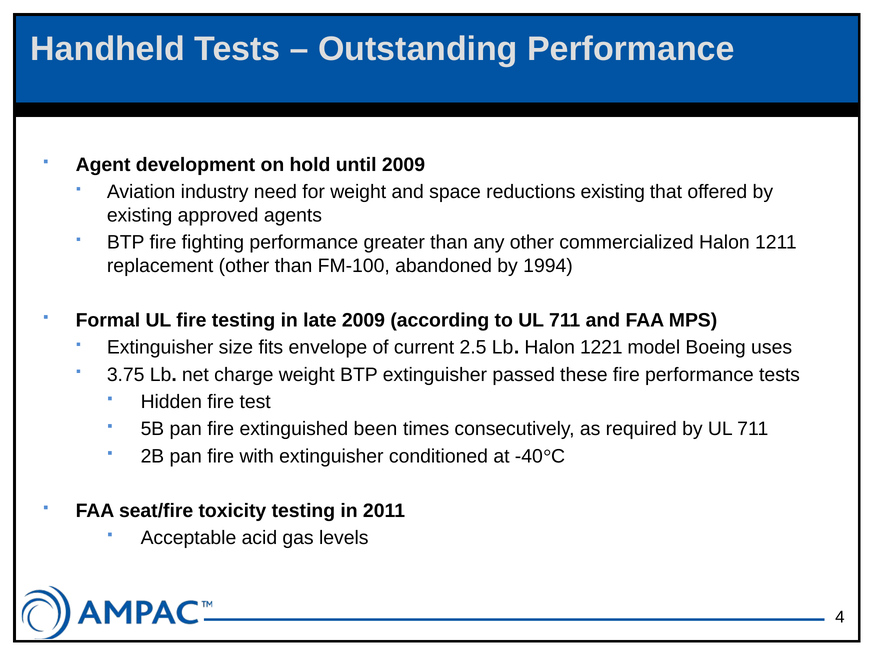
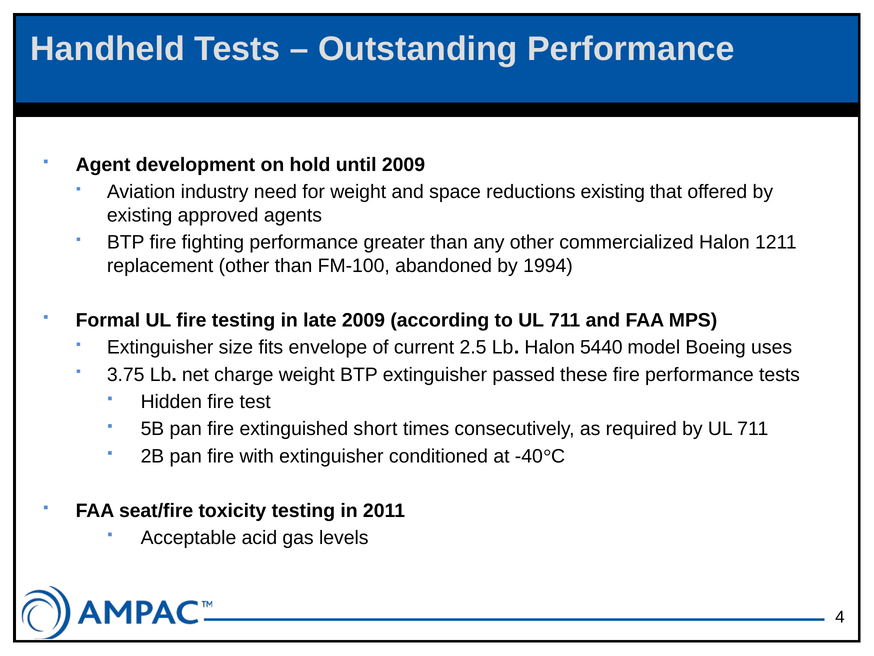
1221: 1221 -> 5440 (601, 347)
been: been -> short (375, 429)
